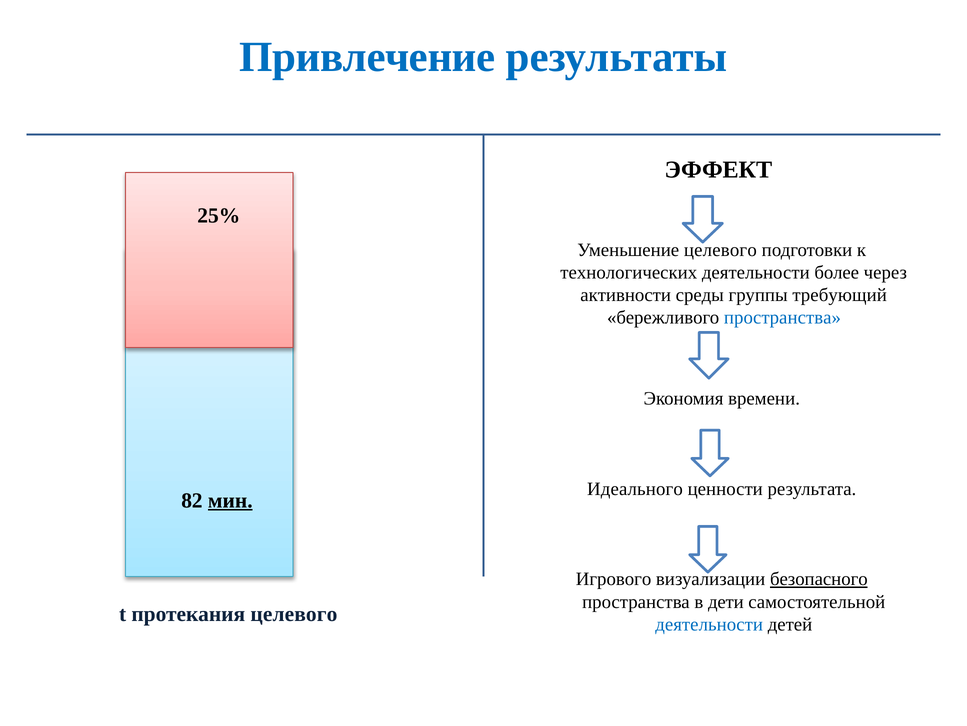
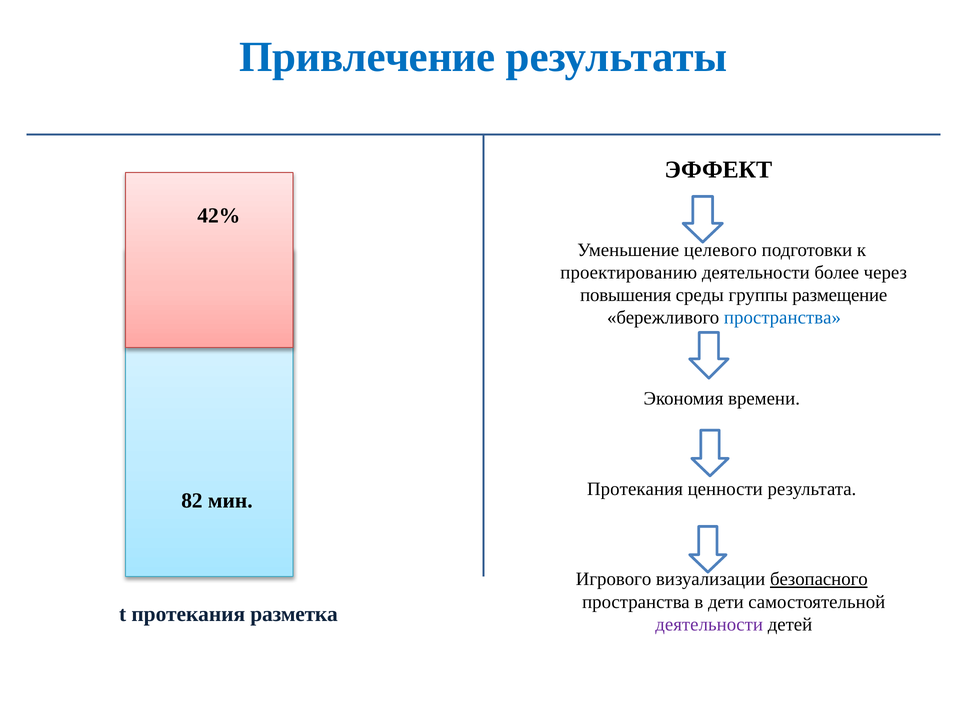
25%: 25% -> 42% (219, 215)
технологических: технологических -> проектированию (629, 272)
активности: активности -> повышения (626, 295)
требующий: требующий -> размещение (840, 295)
Идеального: Идеального -> Протекания (635, 488)
мин underline: present -> none (230, 500)
протекания целевого: целевого -> разметка (294, 614)
деятельности colour: blue -> purple (709, 624)
